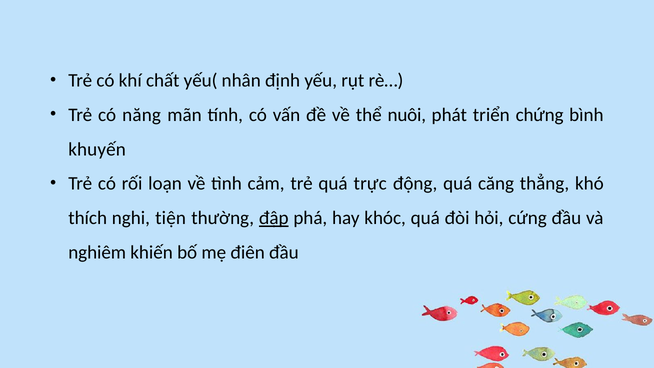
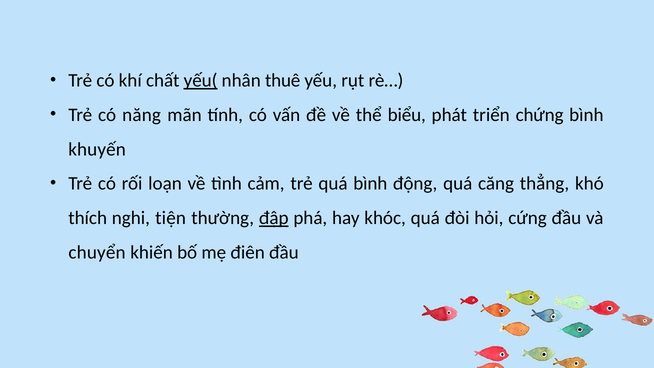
yếu( underline: none -> present (201, 81)
định: định -> thuê (283, 81)
nuôi: nuôi -> biểu (407, 115)
quá trực: trực -> bình (370, 184)
nghiêm: nghiêm -> chuyển (97, 252)
